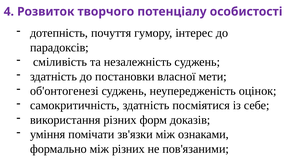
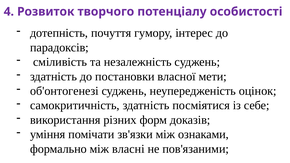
між різних: різних -> власні (128, 149)
